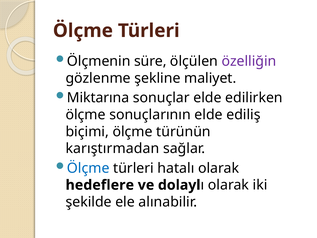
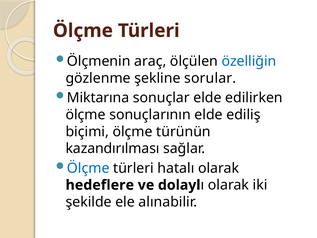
süre: süre -> araç (150, 61)
özelliğin colour: purple -> blue (249, 61)
maliyet: maliyet -> sorular (210, 78)
karıştırmadan: karıştırmadan -> kazandırılması (113, 148)
